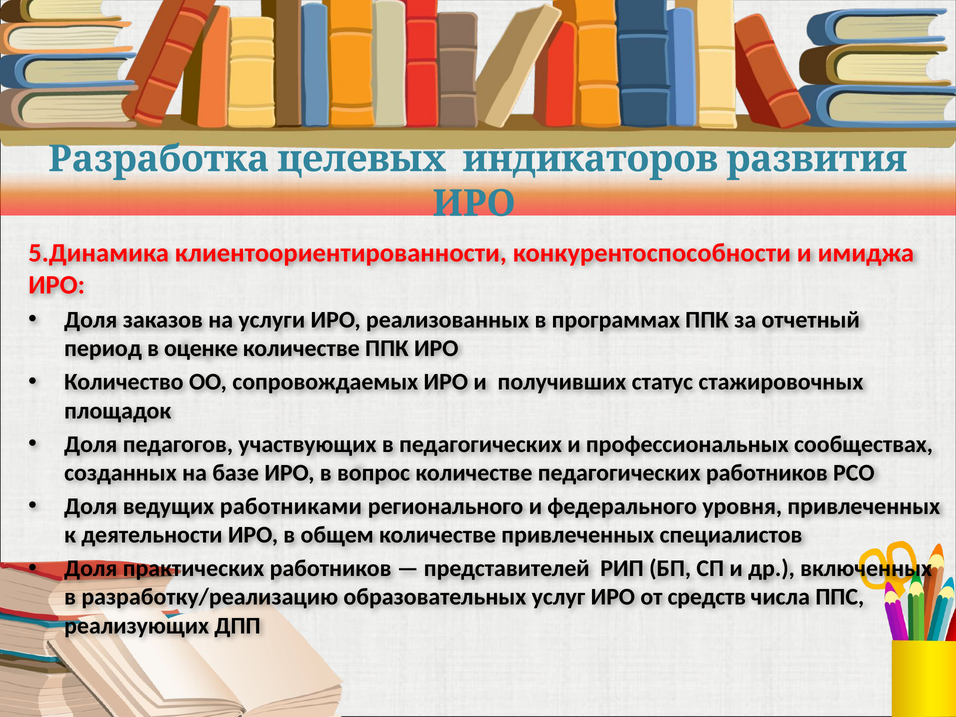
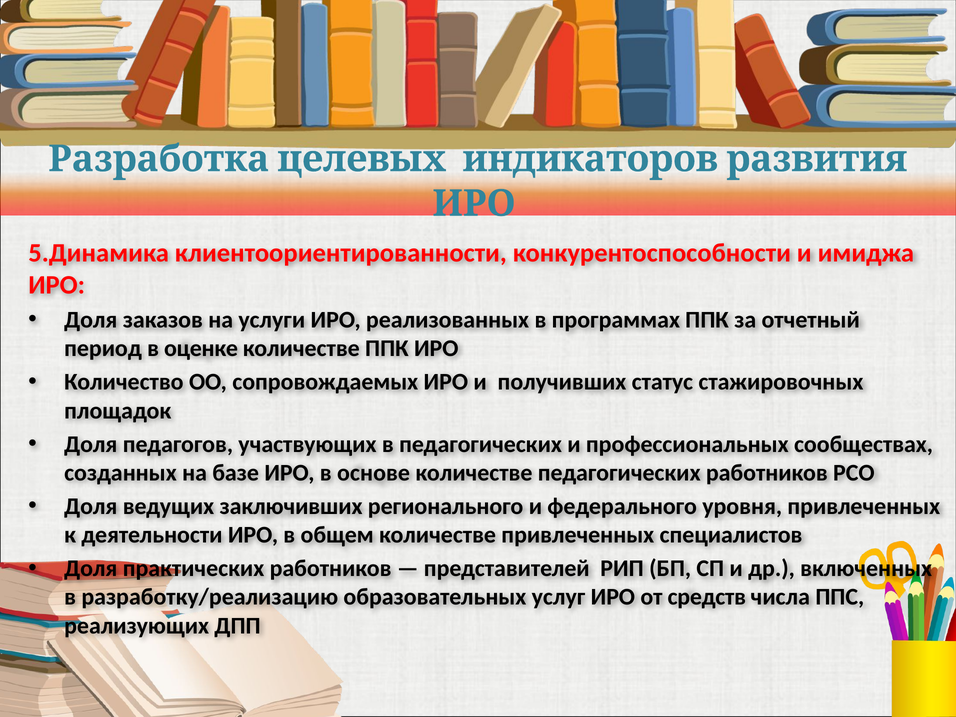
вопрос: вопрос -> основе (373, 473)
работниками: работниками -> заключивших (291, 506)
